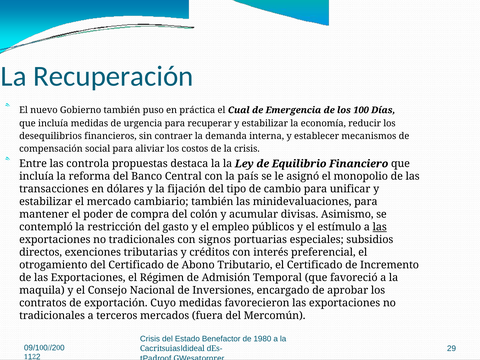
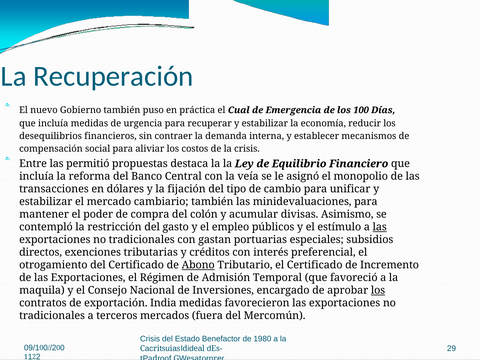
controla: controla -> permitió (88, 164)
país: país -> veía (248, 176)
signos: signos -> gastan (215, 240)
Abono underline: none -> present (198, 265)
los underline: none -> present (378, 290)
Cuyo: Cuyo -> India (163, 303)
